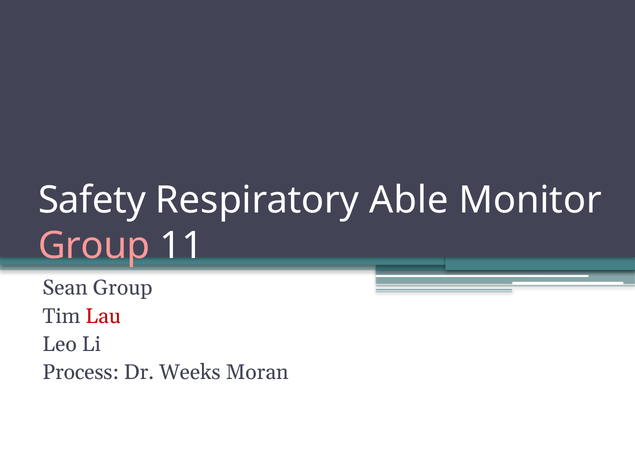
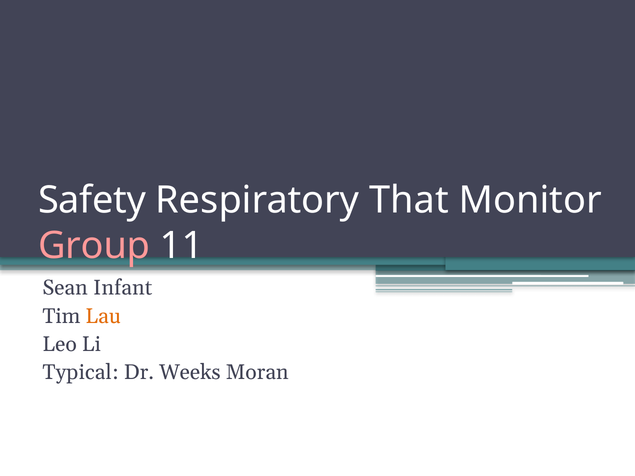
Able: Able -> That (409, 200)
Sean Group: Group -> Infant (123, 288)
Lau colour: red -> orange (103, 316)
Process: Process -> Typical (81, 372)
